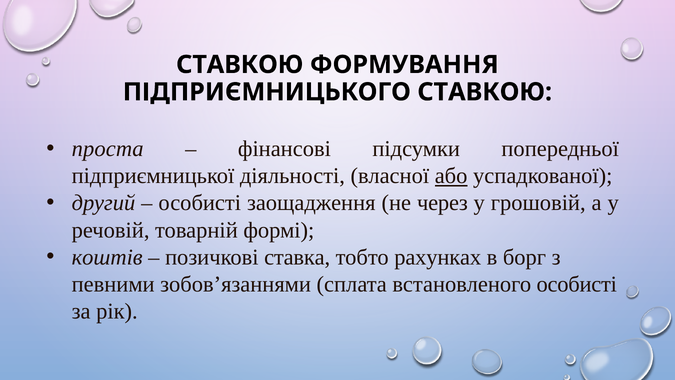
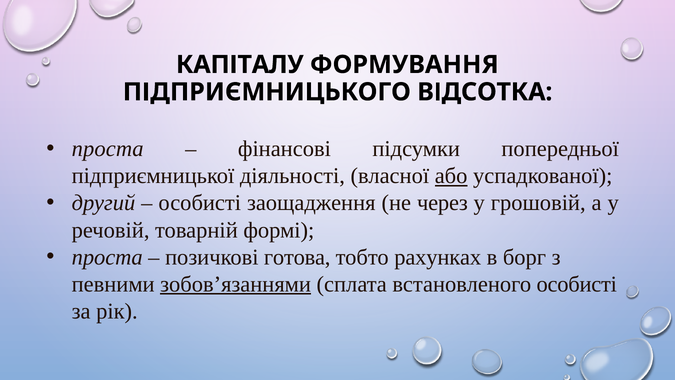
СТАВКОЮ: СТАВКОЮ -> КАПІТАЛУ (240, 65)
ПІДПРИЄМНИЦЬКОГО СТАВКОЮ: СТАВКОЮ -> ВІДСОТКА (485, 92)
коштів: коштів -> проста (107, 257)
ставка: ставка -> готова (297, 257)
зобов’язаннями underline: none -> present (236, 284)
